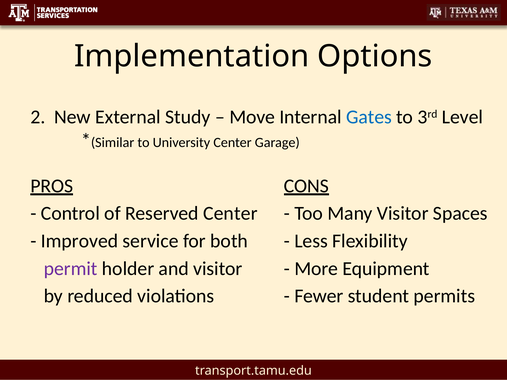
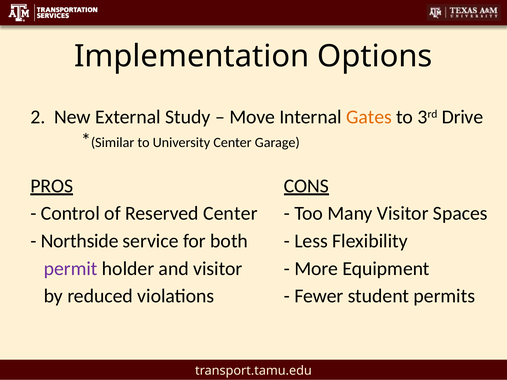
Gates colour: blue -> orange (369, 117)
Level: Level -> Drive (462, 117)
Improved: Improved -> Northside (80, 241)
